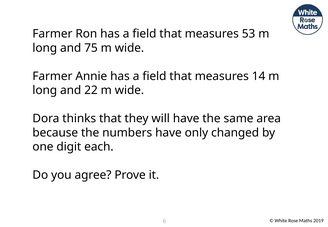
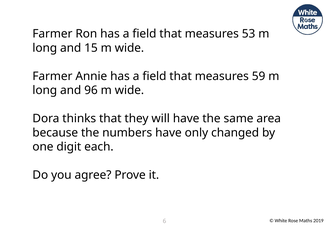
75: 75 -> 15 (91, 48)
14: 14 -> 59 (259, 76)
22: 22 -> 96 (91, 90)
